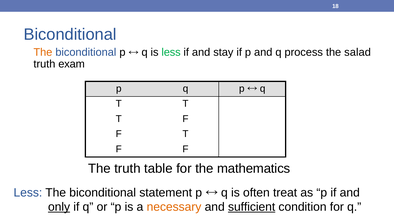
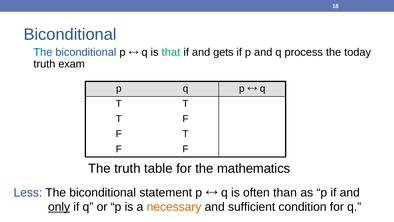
The colour: orange -> blue (43, 52)
is less: less -> that (171, 52)
stay: stay -> gets (223, 52)
salad: salad -> today (358, 52)
treat: treat -> than (285, 192)
sufficient underline: present -> none (252, 207)
